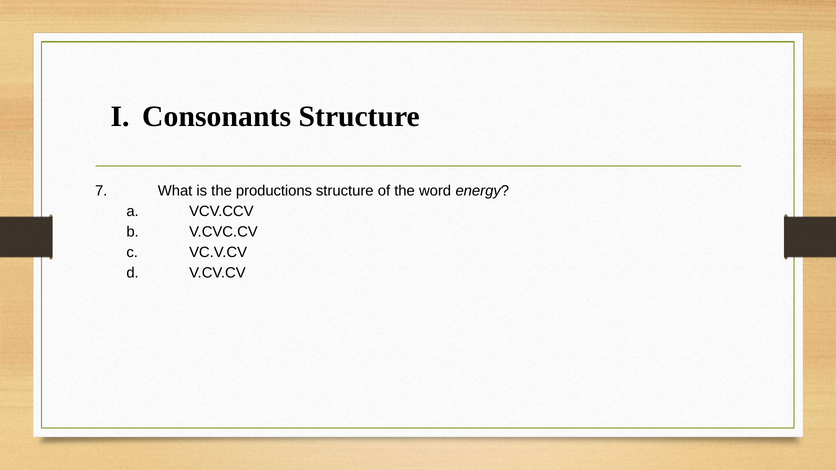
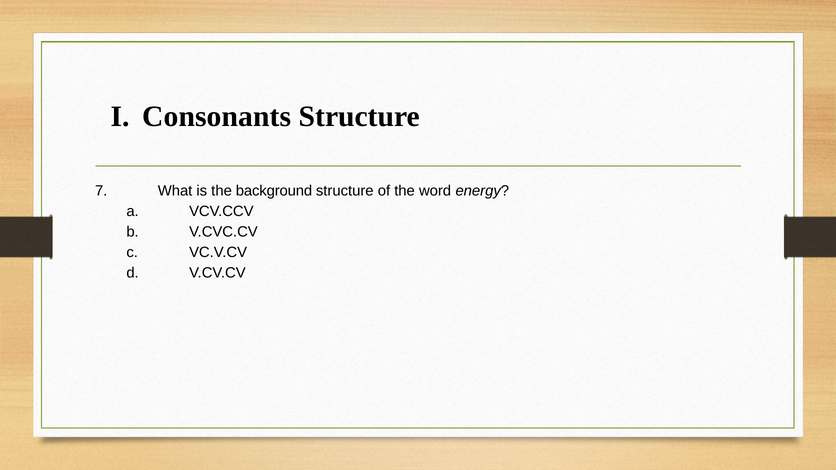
productions: productions -> background (274, 191)
